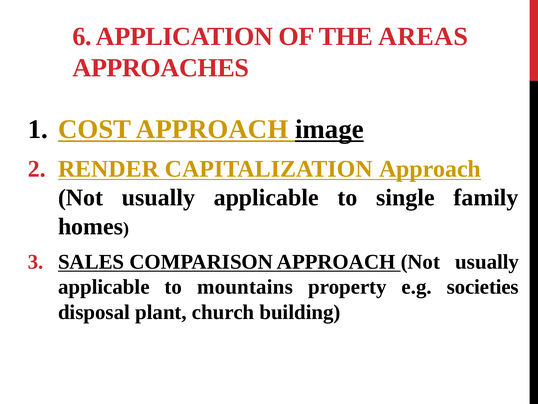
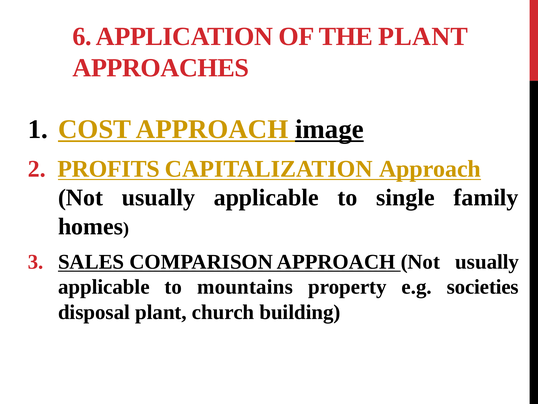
THE AREAS: AREAS -> PLANT (423, 36)
RENDER: RENDER -> PROFITS (109, 169)
